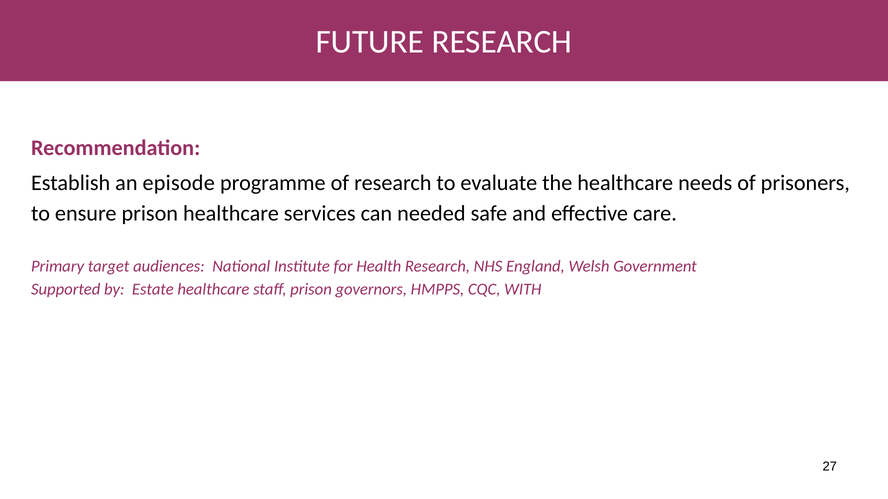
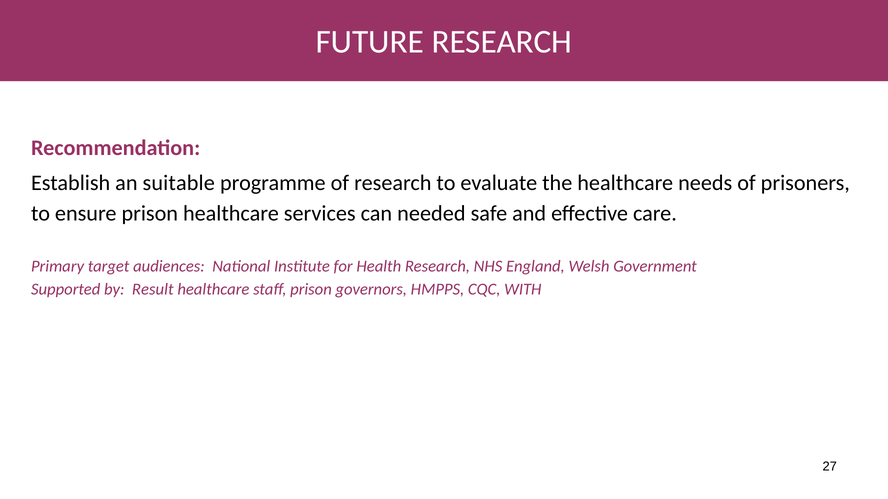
episode: episode -> suitable (179, 183)
Estate: Estate -> Result (153, 290)
